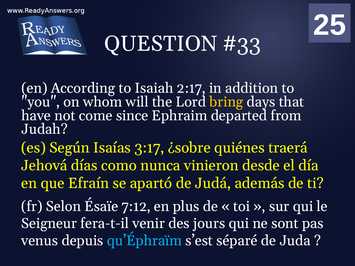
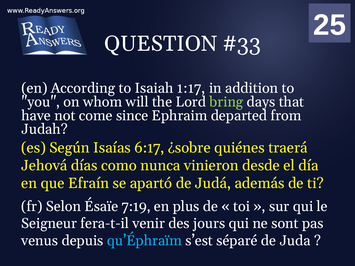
2:17: 2:17 -> 1:17 (191, 88)
bring colour: yellow -> light green (226, 102)
3:17: 3:17 -> 6:17 (149, 148)
7:12: 7:12 -> 7:19 (136, 207)
